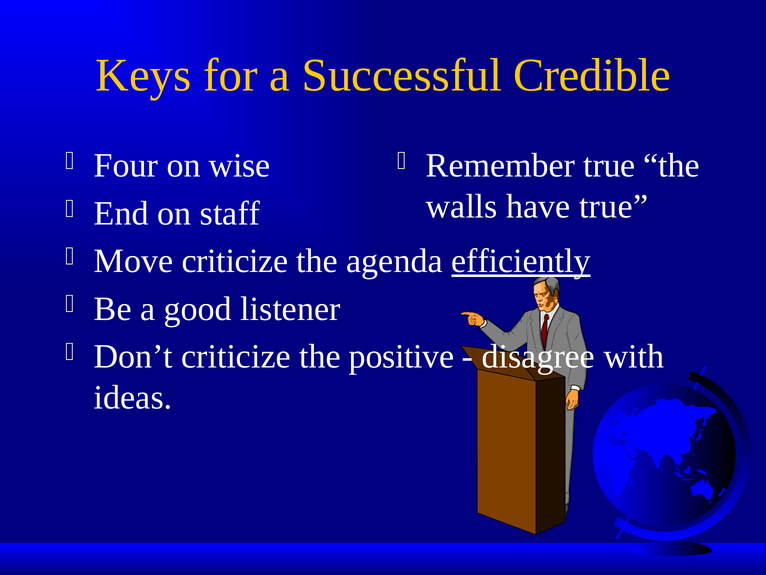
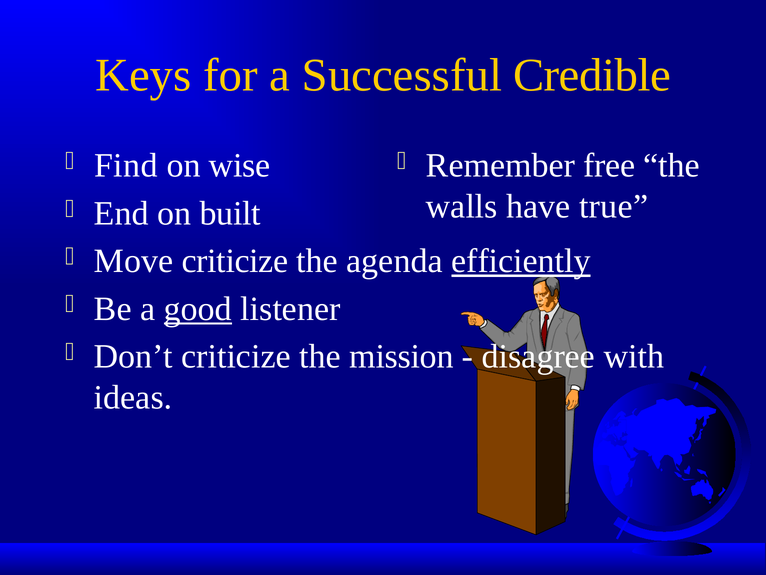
Four: Four -> Find (126, 166)
Remember true: true -> free (609, 166)
staff: staff -> built (230, 213)
good underline: none -> present (198, 309)
positive: positive -> mission (402, 356)
